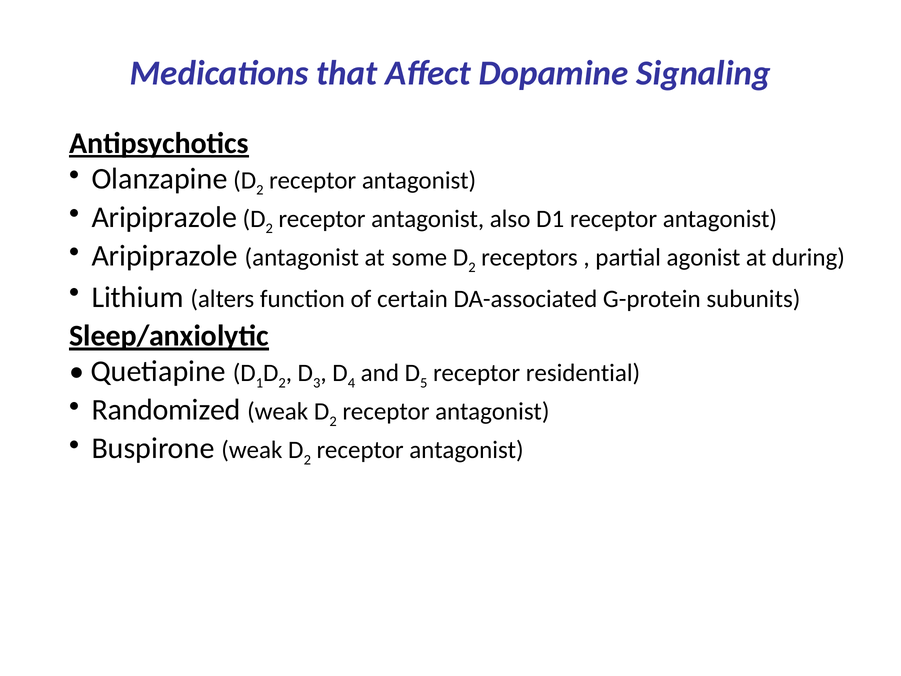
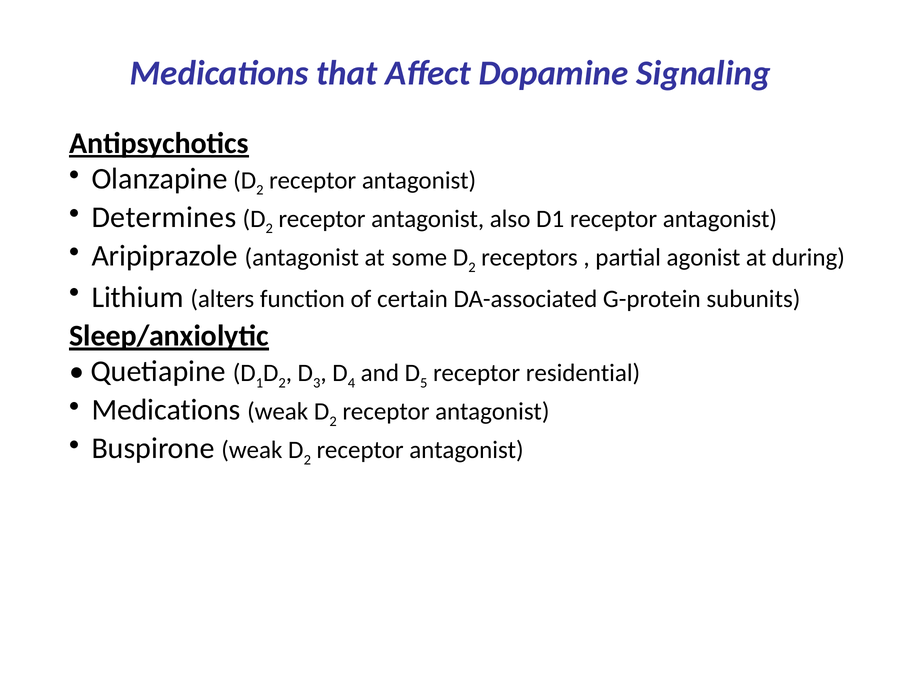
Aripiprazole: Aripiprazole -> Determines (164, 217)
Randomized: Randomized -> Medications (166, 410)
